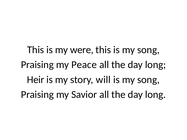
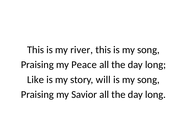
were: were -> river (82, 50)
Heir: Heir -> Like (36, 80)
